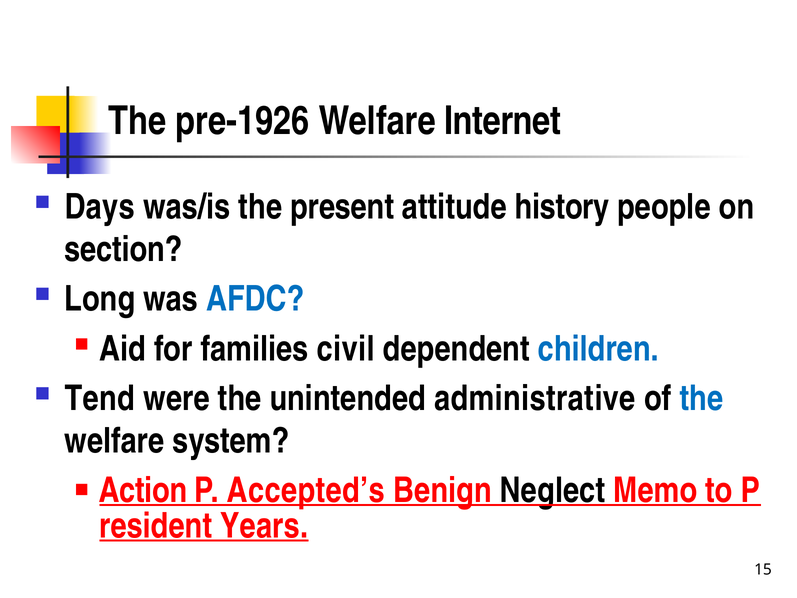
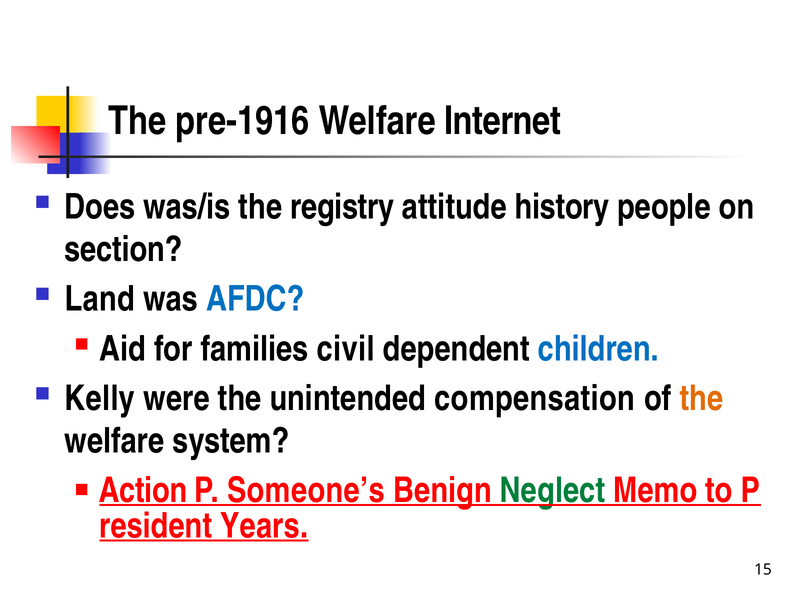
pre-1926: pre-1926 -> pre-1916 (243, 121)
Days: Days -> Does (100, 207)
present: present -> registry (342, 207)
Long: Long -> Land (100, 299)
Tend: Tend -> Kelly (100, 398)
administrative: administrative -> compensation (535, 398)
the colour: blue -> orange (701, 398)
Accepted’s: Accepted’s -> Someone’s (306, 491)
Neglect colour: black -> green (553, 491)
